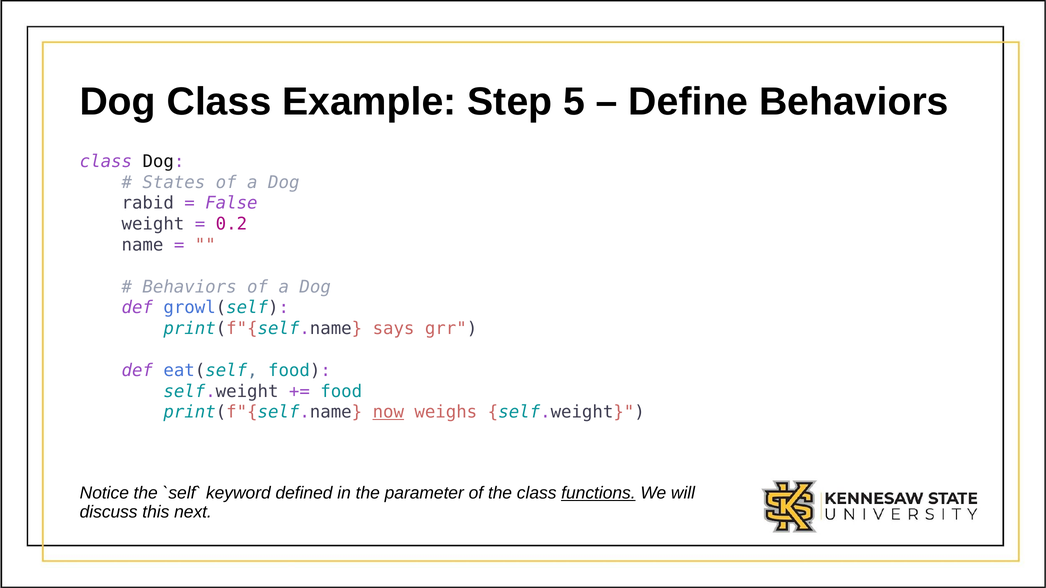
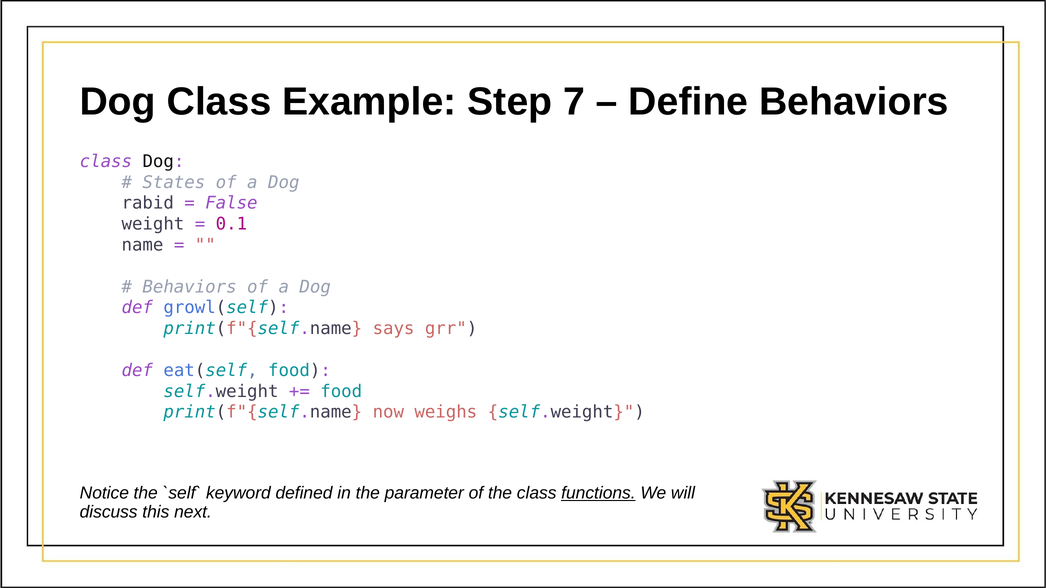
5: 5 -> 7 (574, 102)
0.2: 0.2 -> 0.1 (231, 224)
now underline: present -> none (388, 412)
